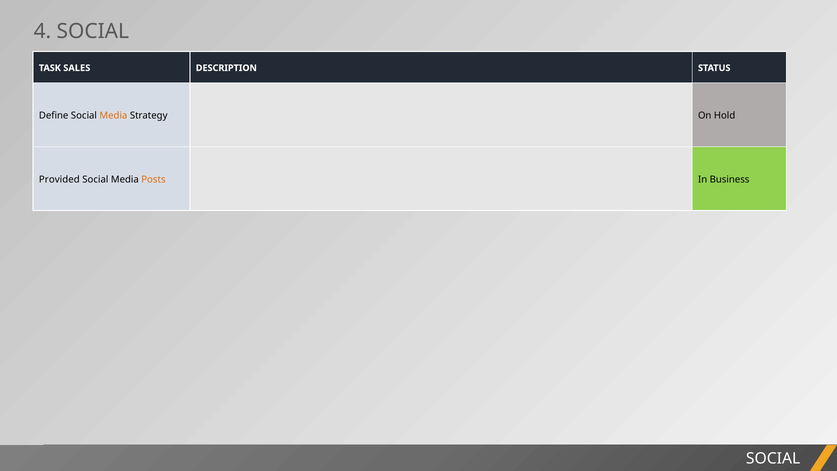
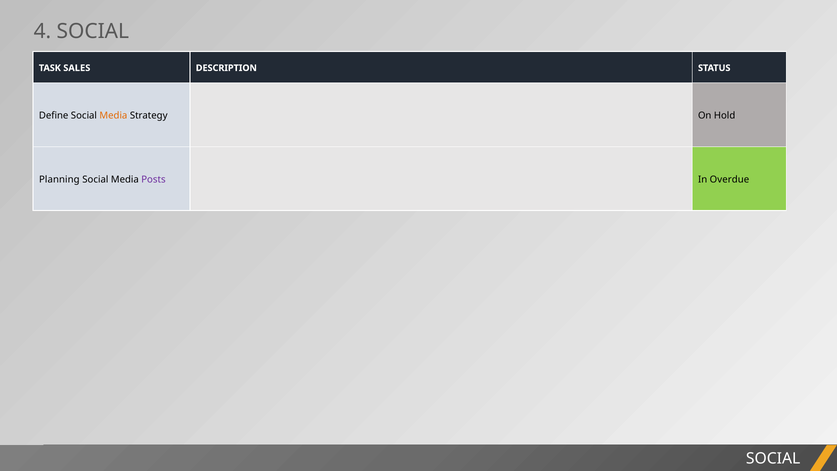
Provided: Provided -> Planning (59, 179)
Posts colour: orange -> purple (153, 179)
Business: Business -> Overdue (730, 179)
